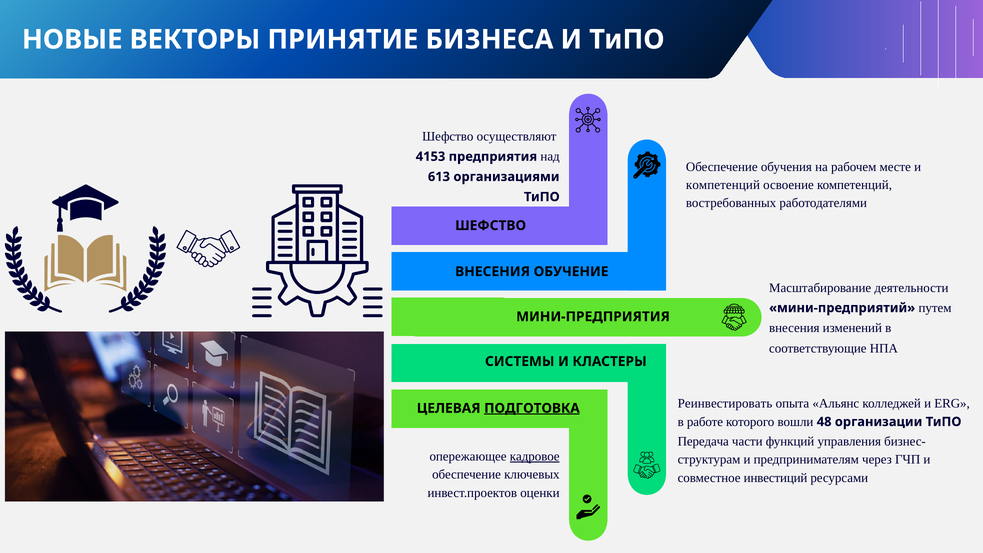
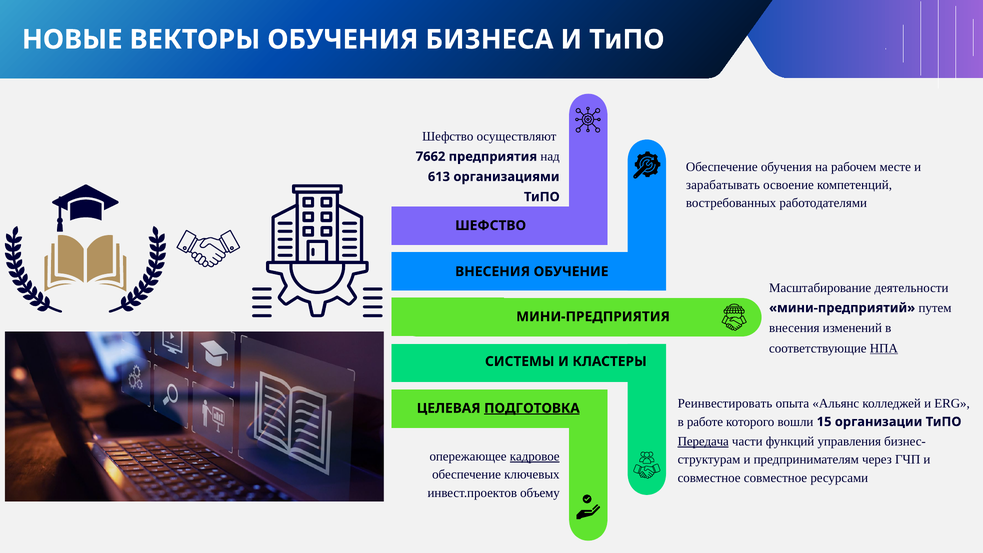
ВЕКТОРЫ ПРИНЯТИЕ: ПРИНЯТИЕ -> ОБУЧЕНИЯ (343, 40)
4153: 4153 -> 7662 (431, 157)
компетенций: компетенций -> зарабатывать (723, 185)
НПА underline: none -> present (884, 348)
48: 48 -> 15 (824, 422)
Передача underline: none -> present (703, 441)
совместное инвестиций: инвестиций -> совместное (775, 478)
оценки: оценки -> объему (540, 493)
